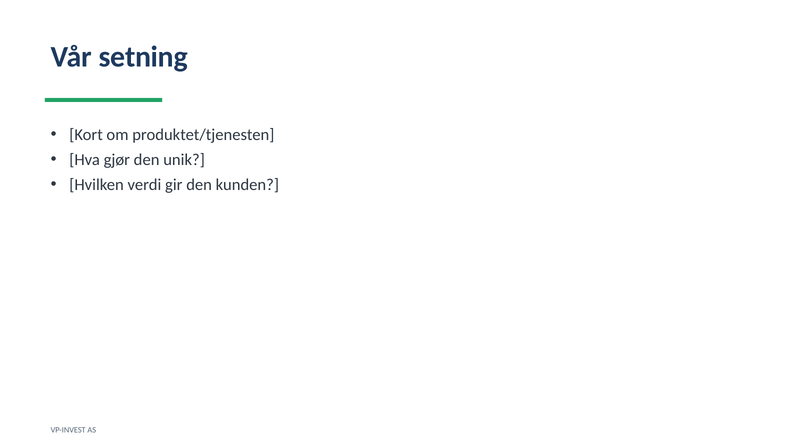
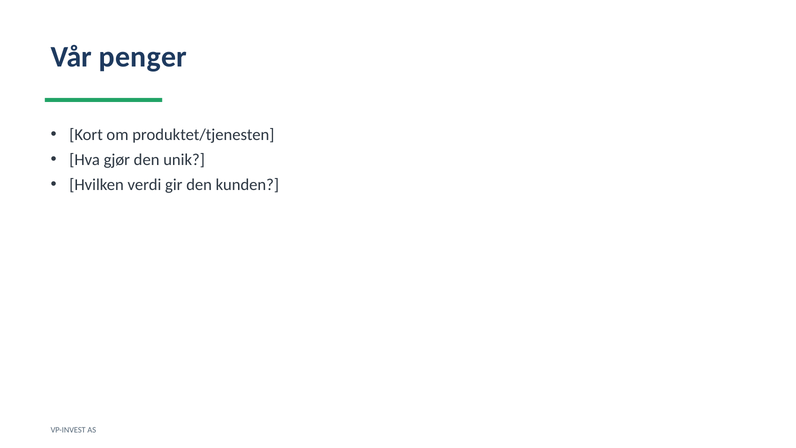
setning: setning -> penger (143, 57)
